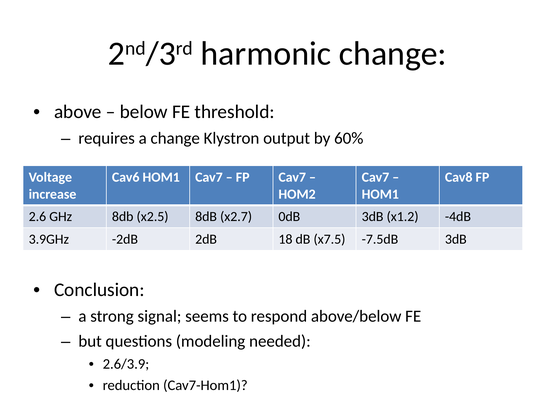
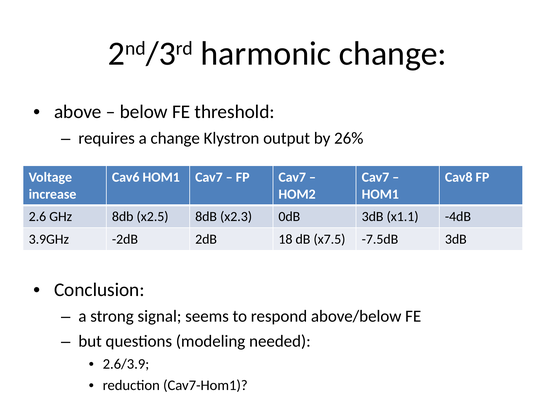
60%: 60% -> 26% (349, 138)
x2.7: x2.7 -> x2.3 (236, 217)
x1.2: x1.2 -> x1.1 (403, 217)
